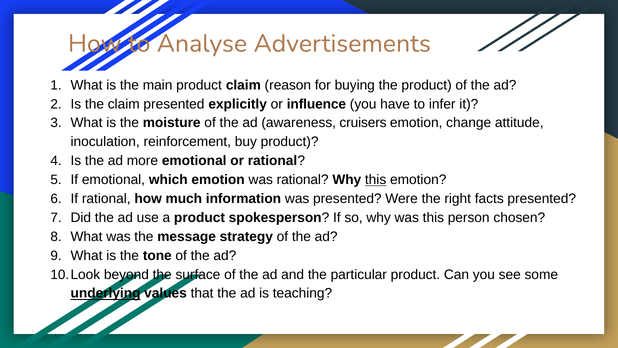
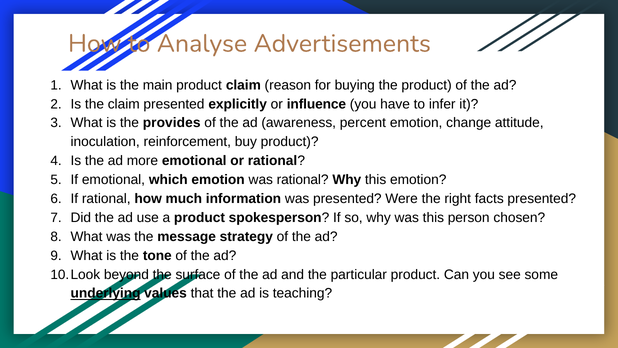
moisture: moisture -> provides (172, 123)
cruisers: cruisers -> percent (363, 123)
this underline: present -> none (376, 180)
